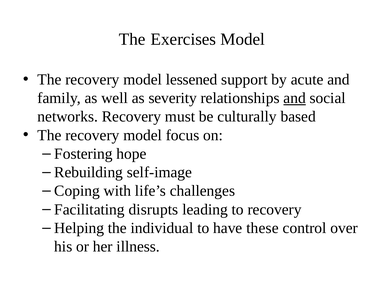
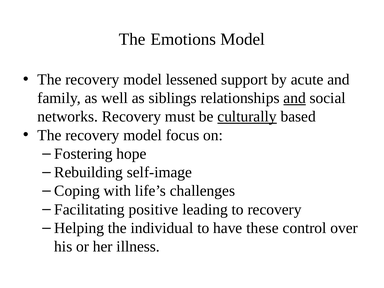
Exercises: Exercises -> Emotions (183, 39)
severity: severity -> siblings (173, 98)
culturally underline: none -> present (247, 117)
disrupts: disrupts -> positive (153, 209)
